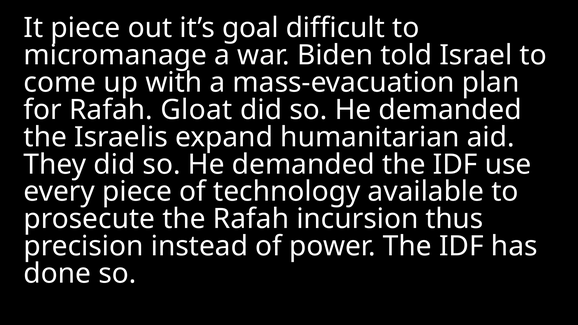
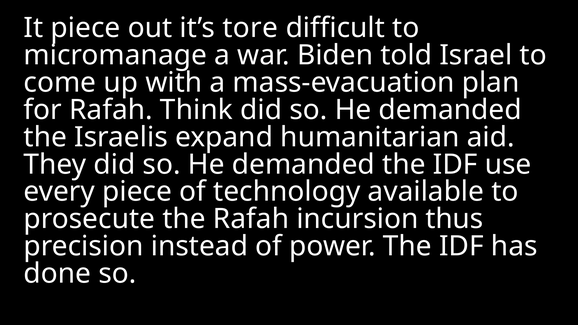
goal: goal -> tore (250, 28)
Gloat: Gloat -> Think (196, 110)
